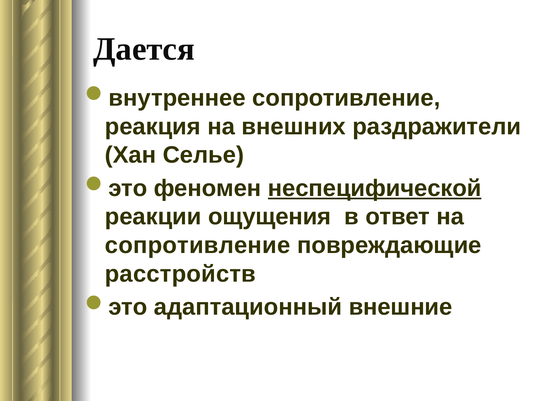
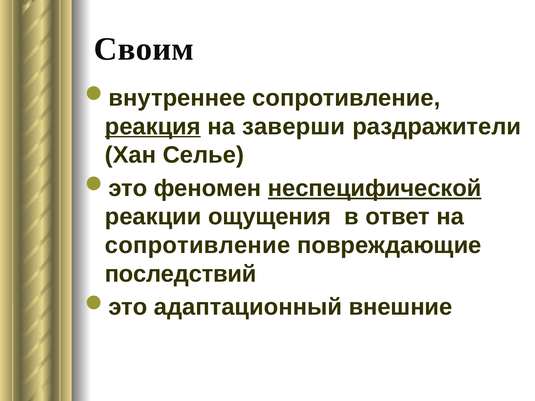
Дается: Дается -> Своим (144, 49)
реакция underline: none -> present (153, 127)
внешних: внешних -> заверши (294, 127)
расстройств: расстройств -> последствий (181, 274)
